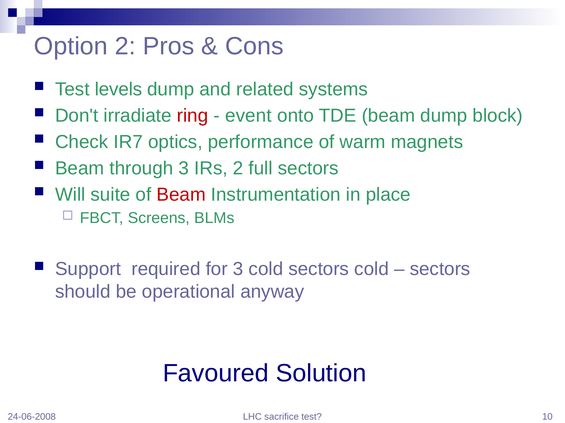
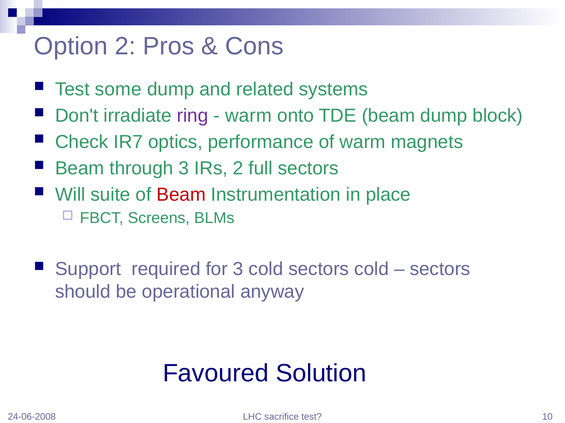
levels: levels -> some (118, 89)
ring colour: red -> purple (193, 116)
event: event -> warm (248, 116)
